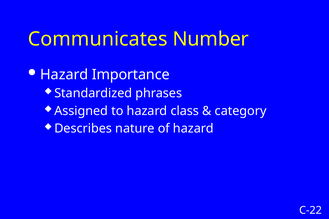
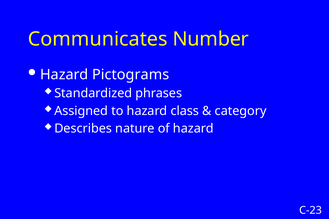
Importance: Importance -> Pictograms (131, 75)
C-22: C-22 -> C-23 (311, 210)
